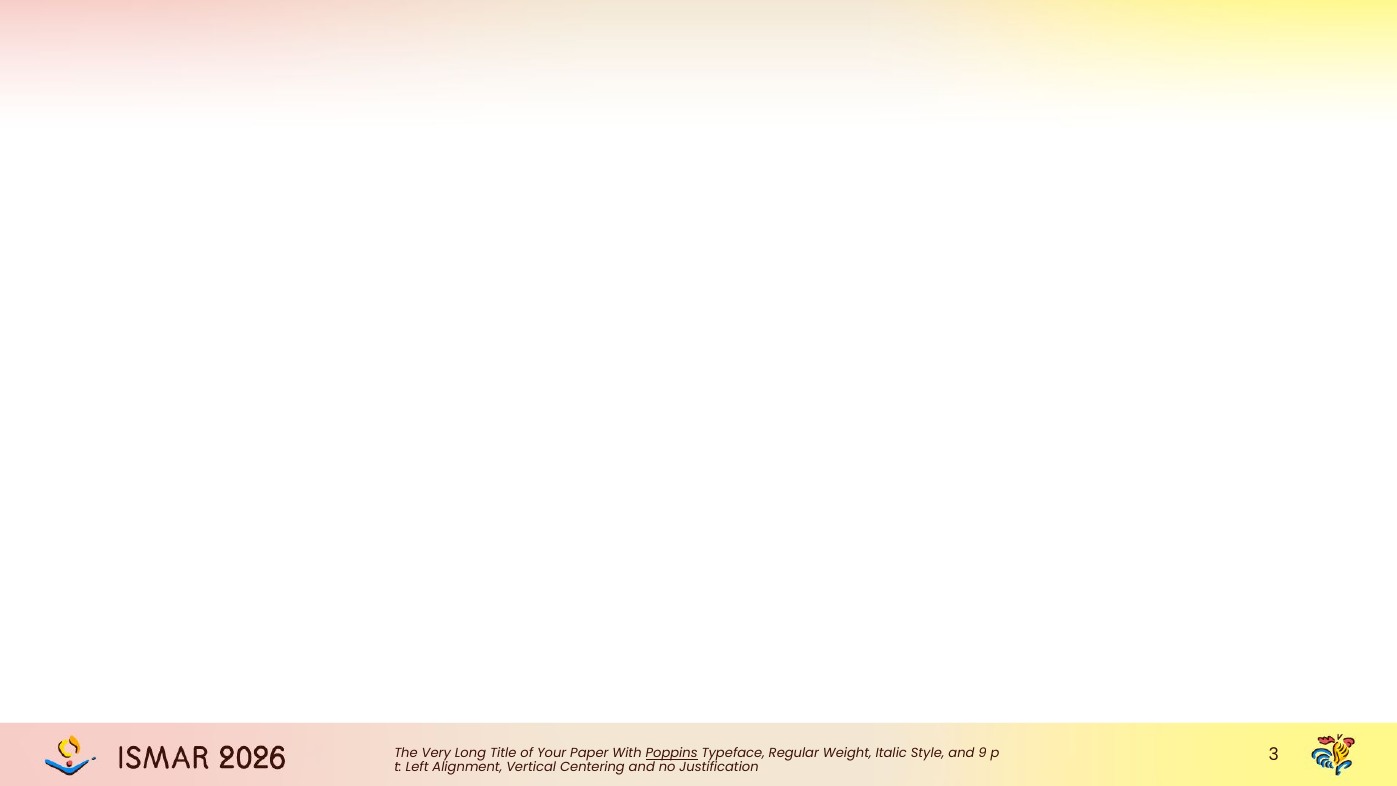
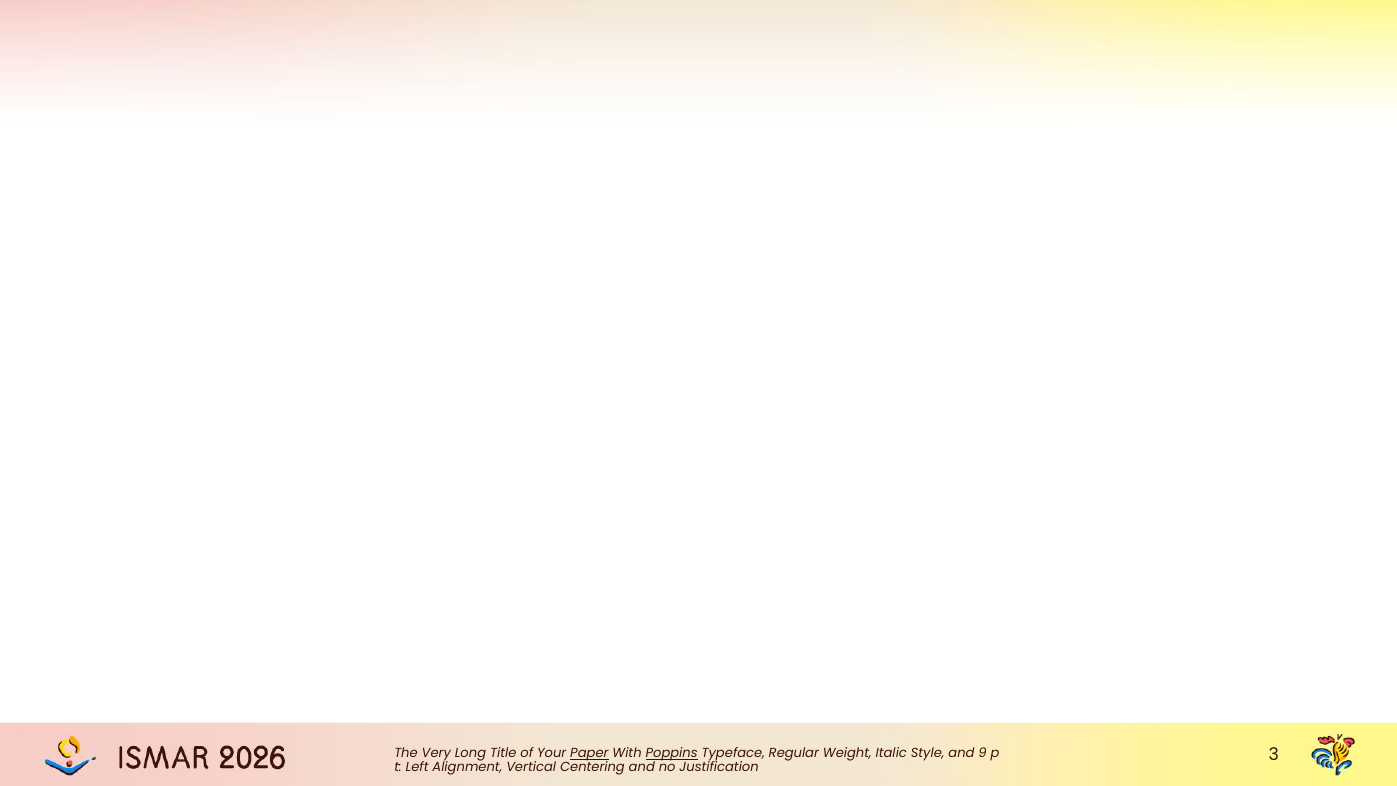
Paper underline: none -> present (589, 753)
